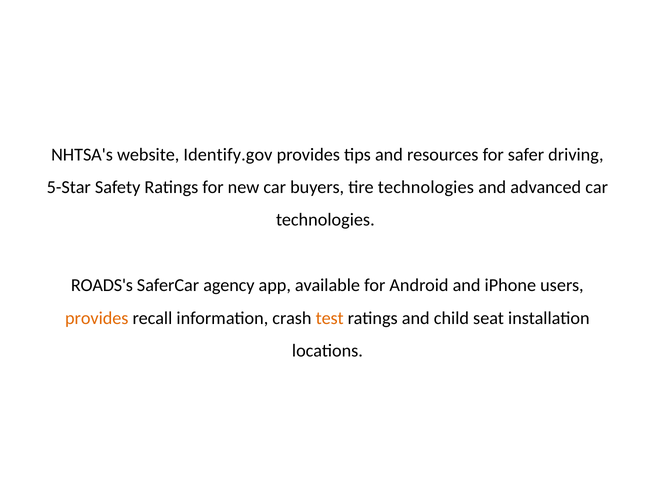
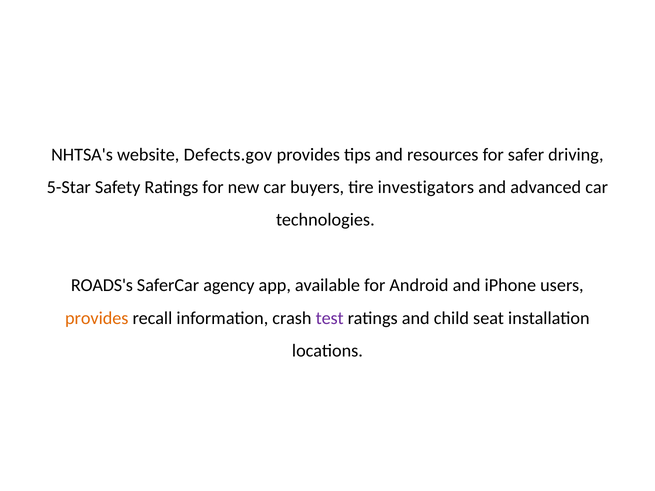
Identify.gov: Identify.gov -> Defects.gov (228, 155)
tire technologies: technologies -> investigators (426, 187)
test colour: orange -> purple (330, 318)
